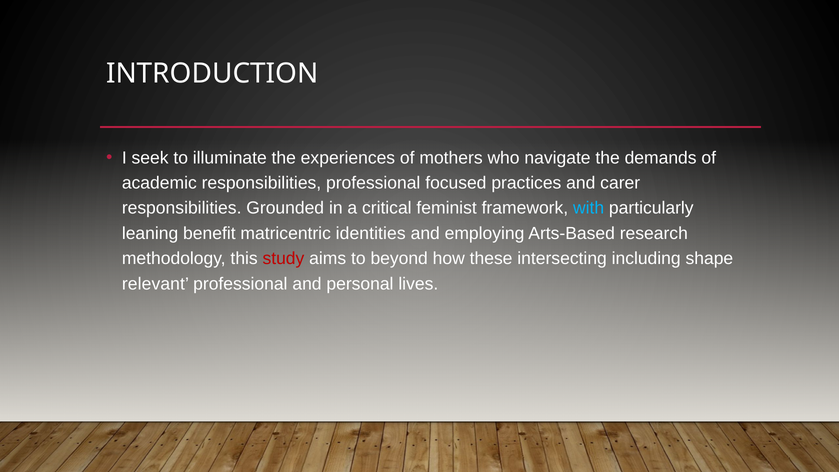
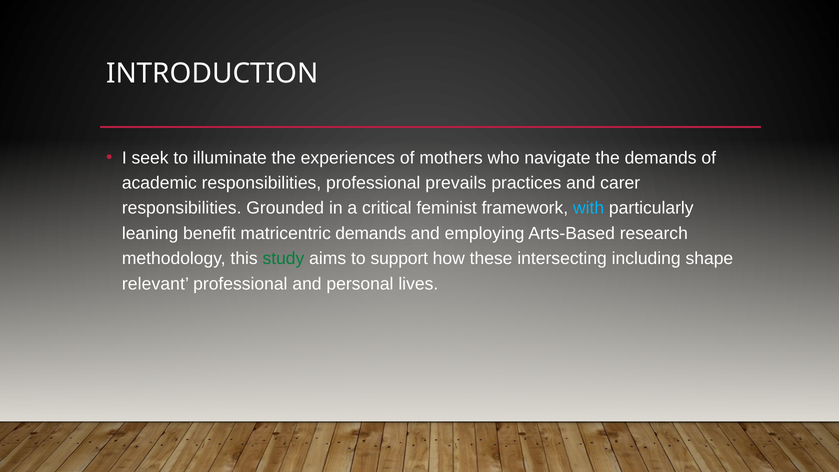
focused: focused -> prevails (456, 183)
matricentric identities: identities -> demands (371, 233)
study colour: red -> green (283, 259)
beyond: beyond -> support (399, 259)
